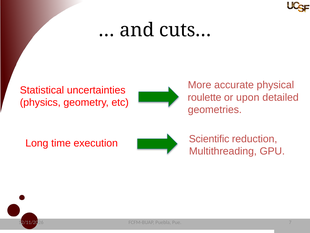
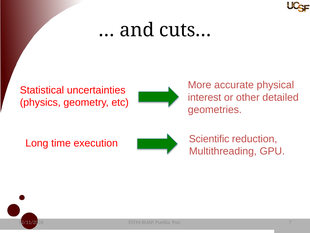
roulette: roulette -> interest (205, 97)
upon: upon -> other (248, 97)
